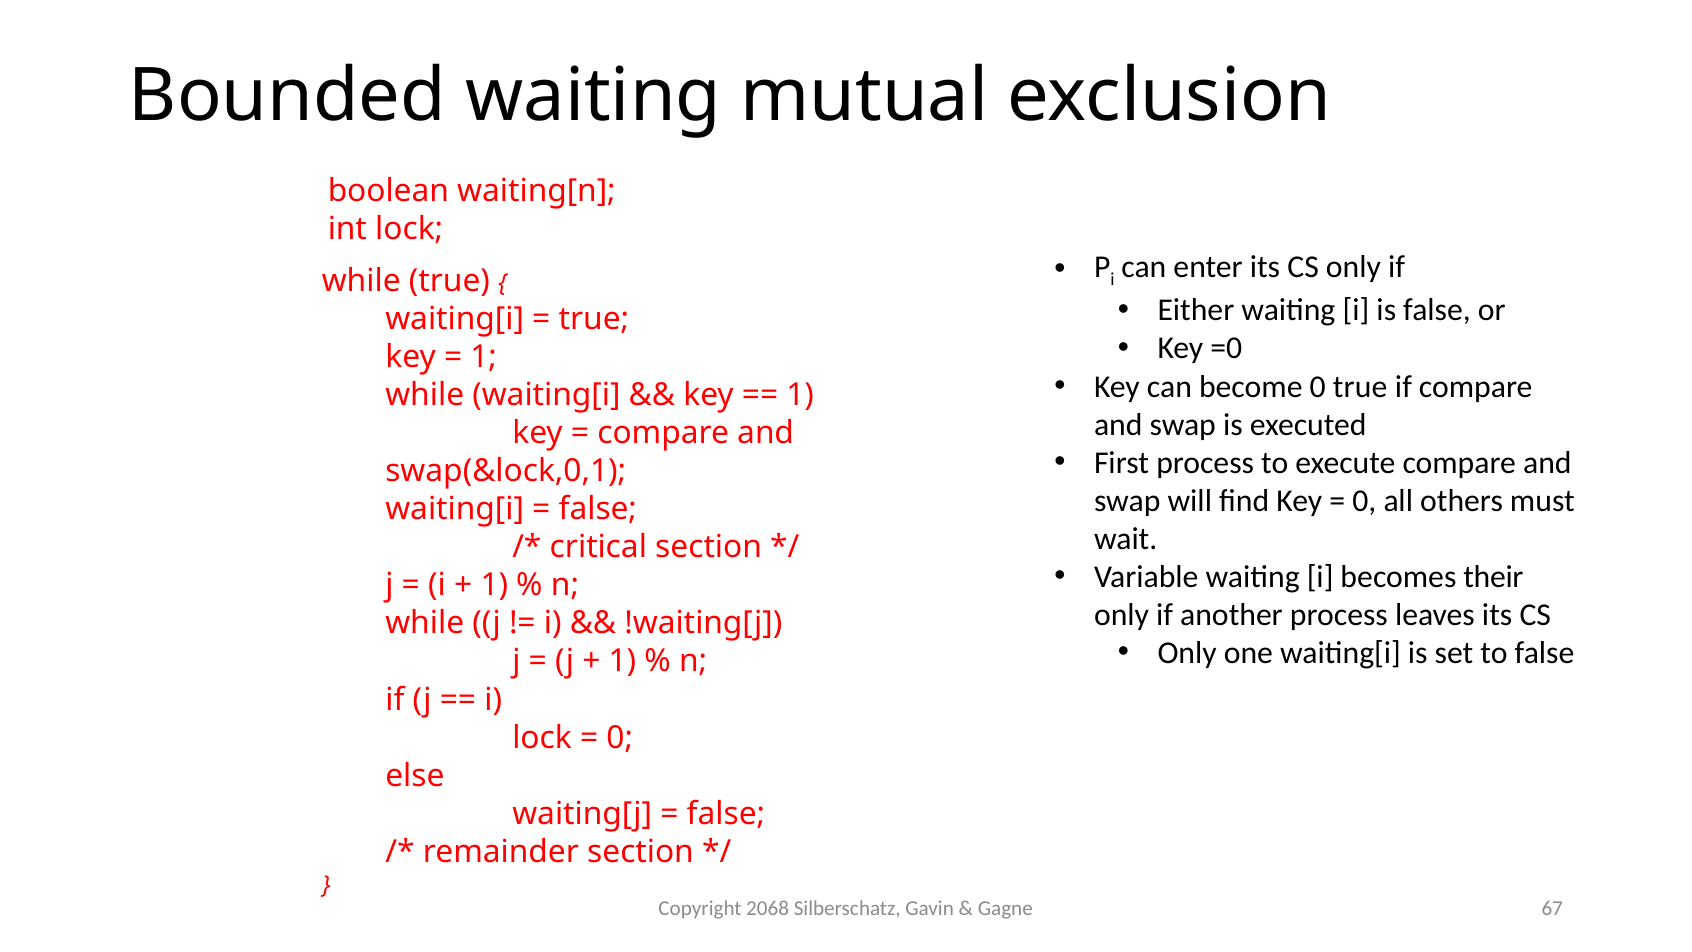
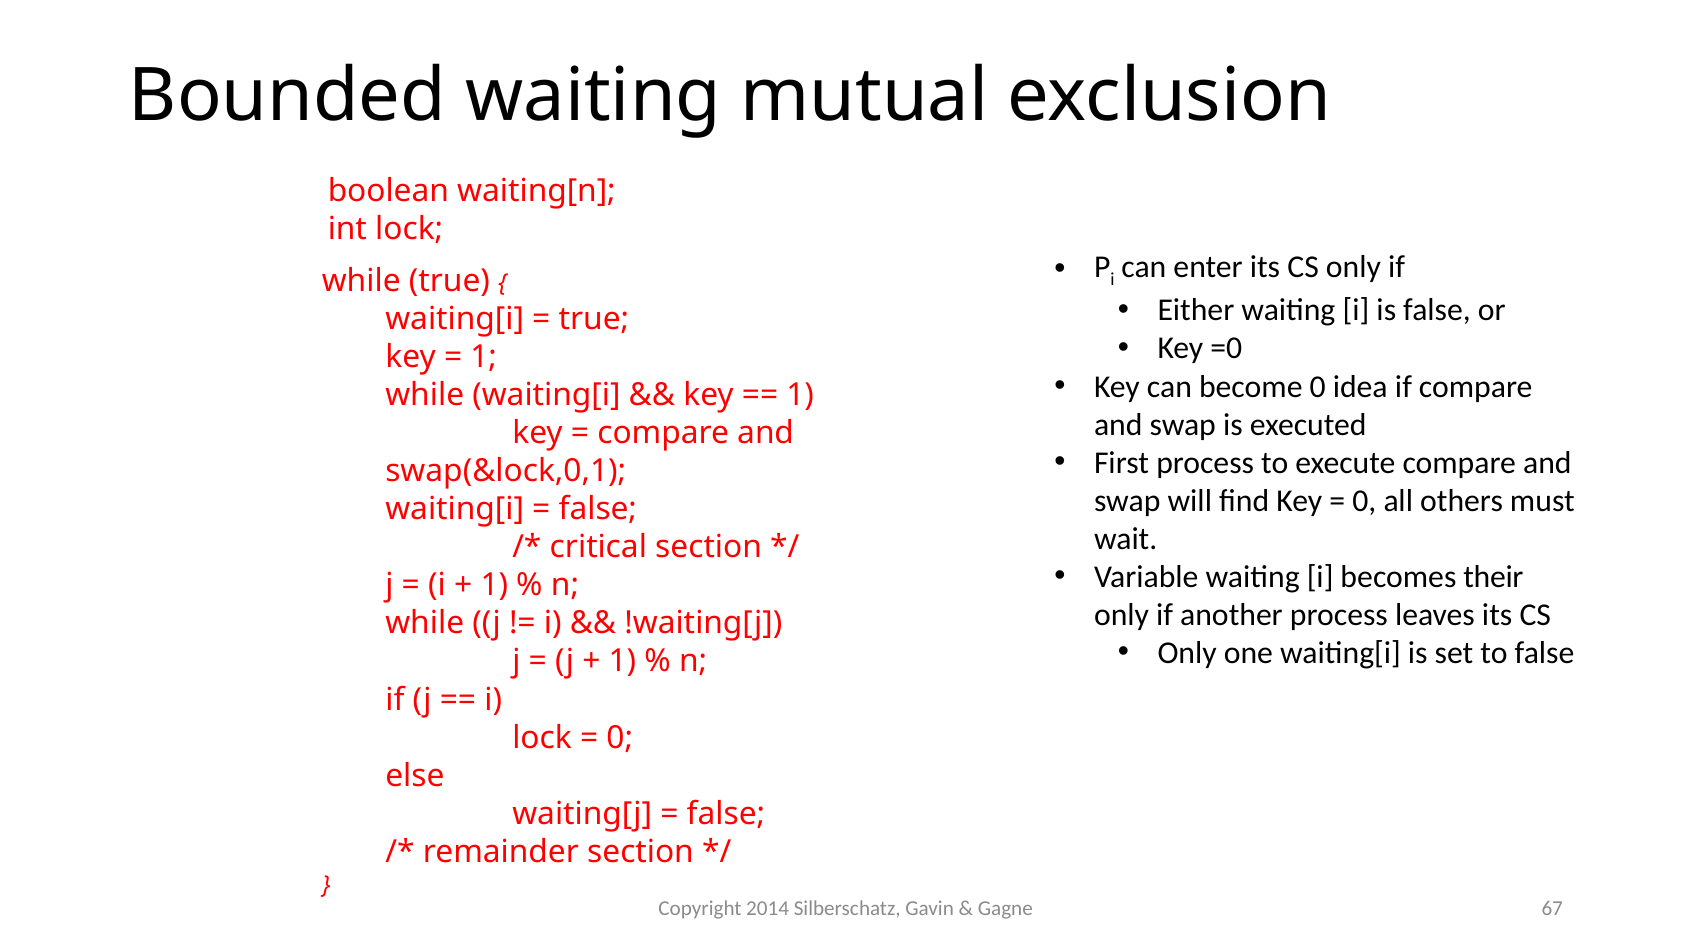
0 true: true -> idea (1360, 386)
2068: 2068 -> 2014 (768, 909)
